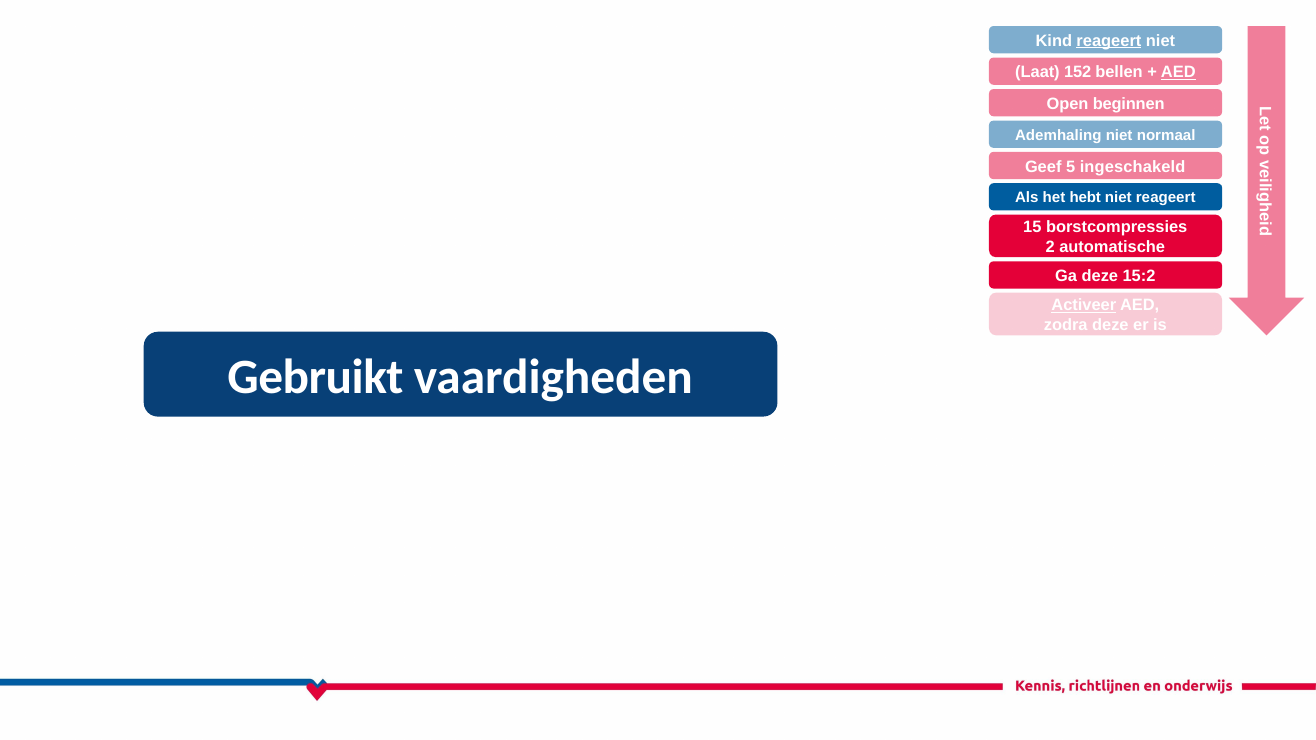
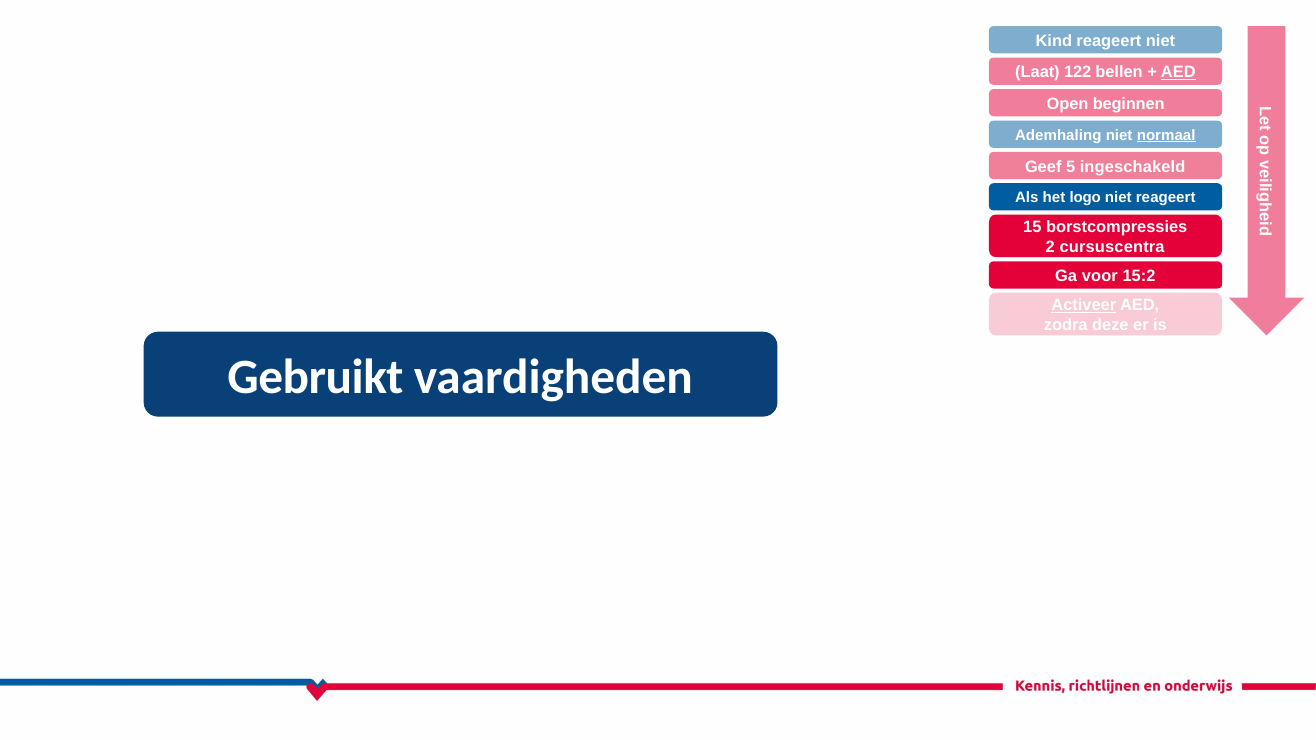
reageert underline: present -> none (1109, 41)
152: 152 -> 122 (1078, 72)
normaal underline: none -> present (1166, 135)
hebt: hebt -> logo (1085, 198)
automatische: automatische -> cursuscentra (1112, 247)
Ga deze: deze -> voor (1100, 276)
